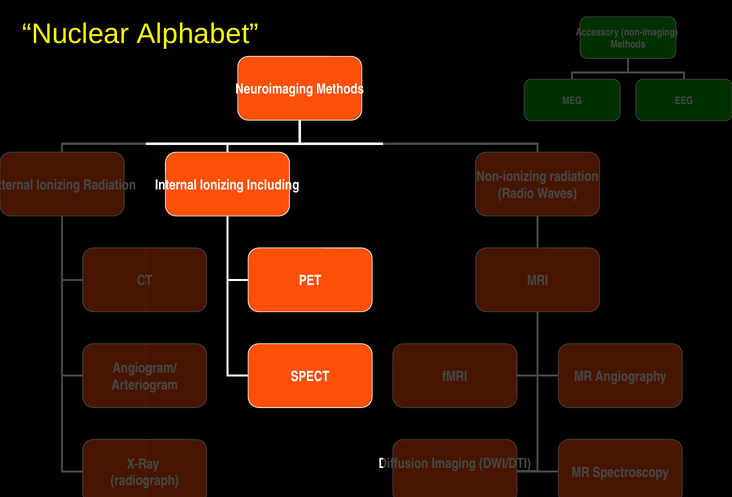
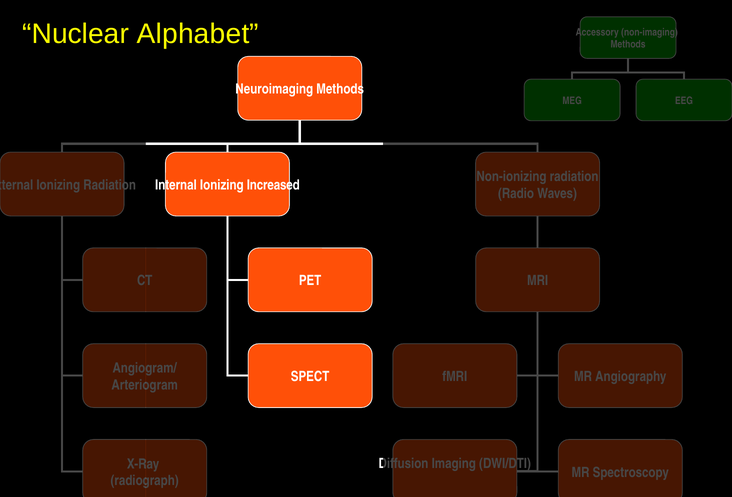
Including: Including -> Increased (273, 185)
